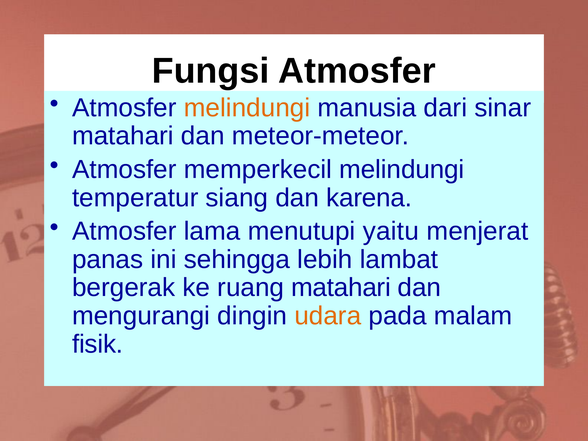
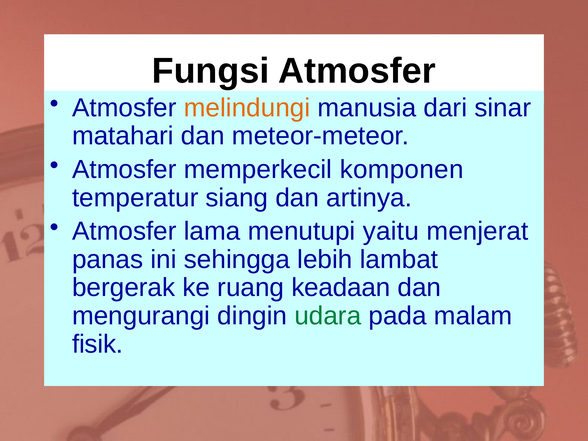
memperkecil melindungi: melindungi -> komponen (402, 169)
karena: karena -> artinya (369, 198)
ruang matahari: matahari -> keadaan (341, 288)
udara colour: orange -> green (328, 316)
